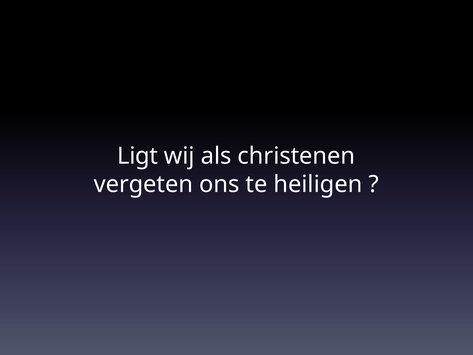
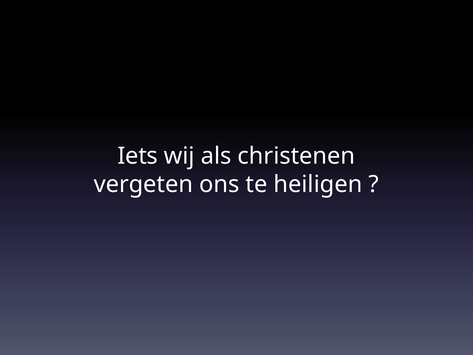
Ligt: Ligt -> Iets (138, 156)
